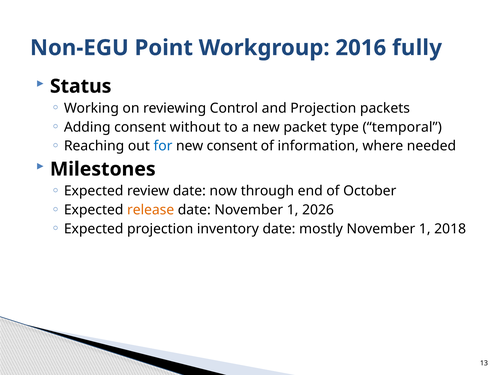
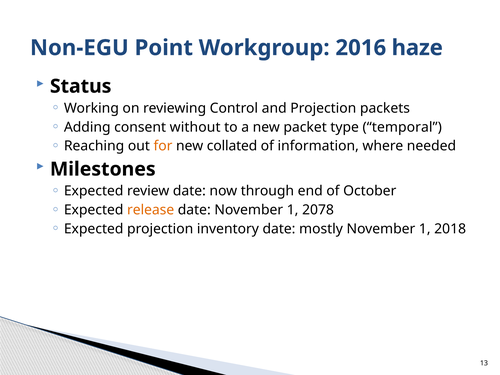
fully: fully -> haze (417, 48)
for colour: blue -> orange (163, 146)
new consent: consent -> collated (232, 146)
2026: 2026 -> 2078 (318, 210)
